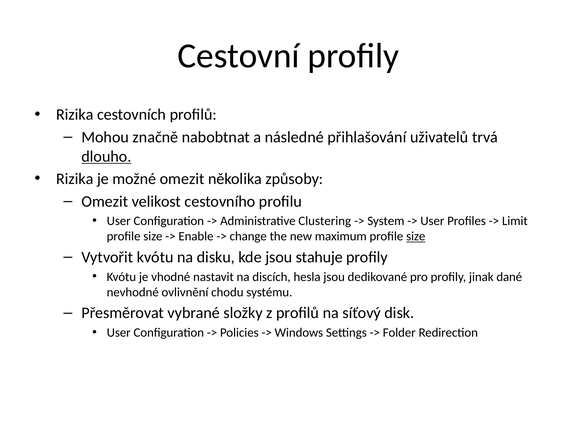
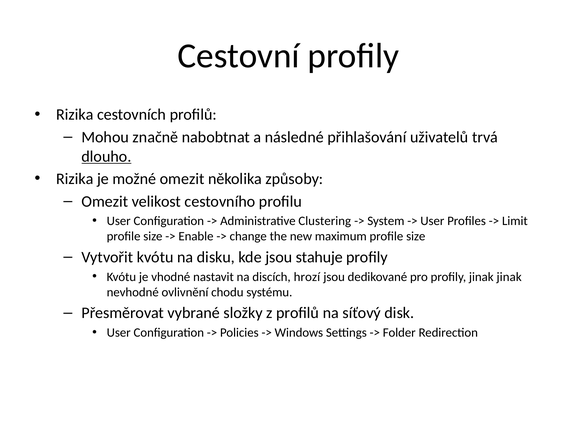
size underline: present -> none (416, 236)
hesla: hesla -> hrozí (307, 277)
jinak dané: dané -> jinak (509, 277)
